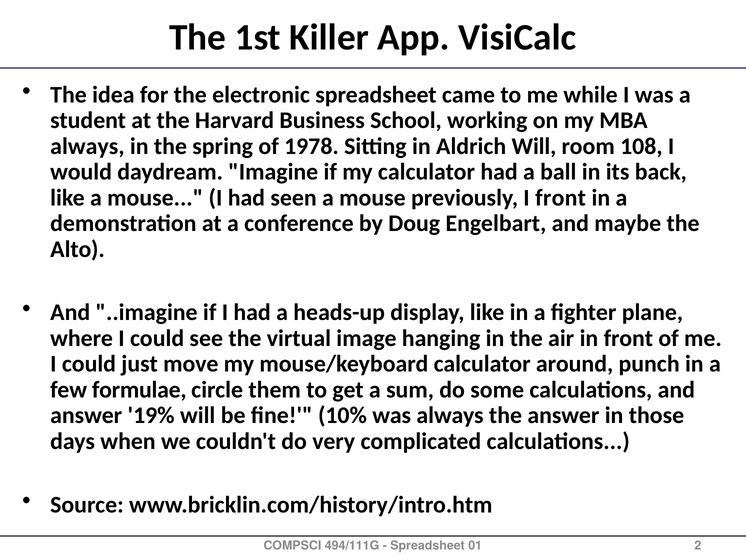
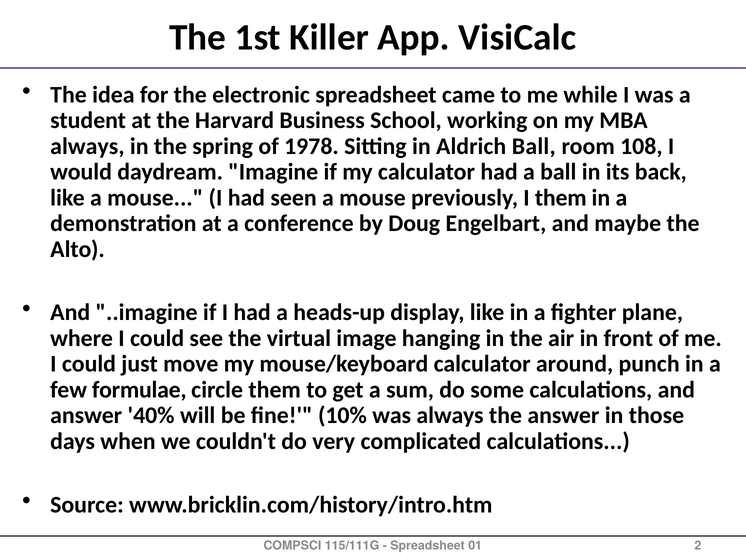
Aldrich Will: Will -> Ball (534, 146)
I front: front -> them (561, 198)
19%: 19% -> 40% (151, 415)
494/111G: 494/111G -> 115/111G (352, 545)
